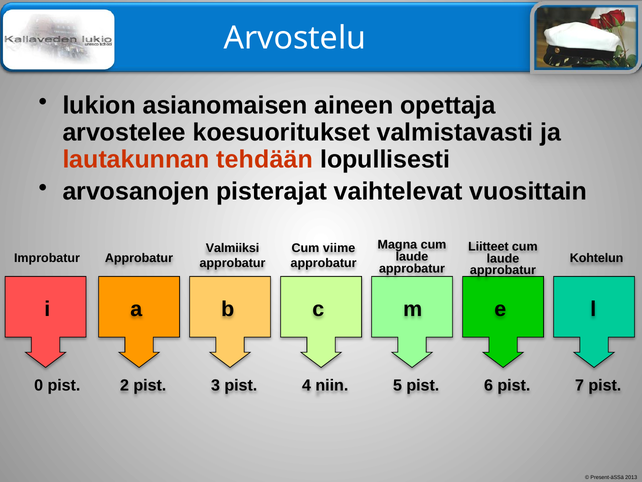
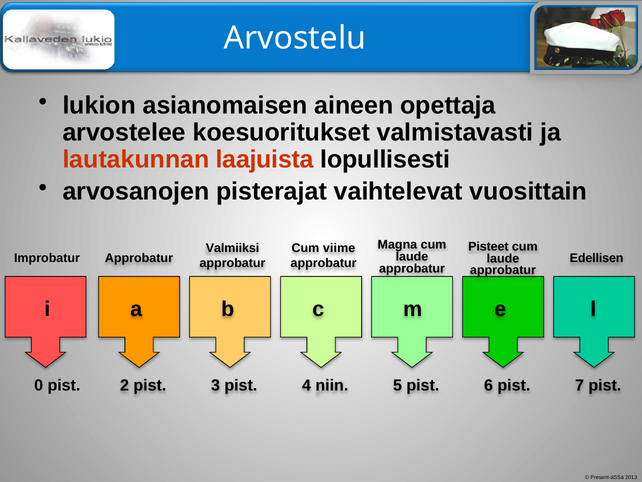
tehdään: tehdään -> laajuista (265, 160)
Liitteet: Liitteet -> Pisteet (488, 246)
Kohtelun: Kohtelun -> Edellisen (597, 258)
